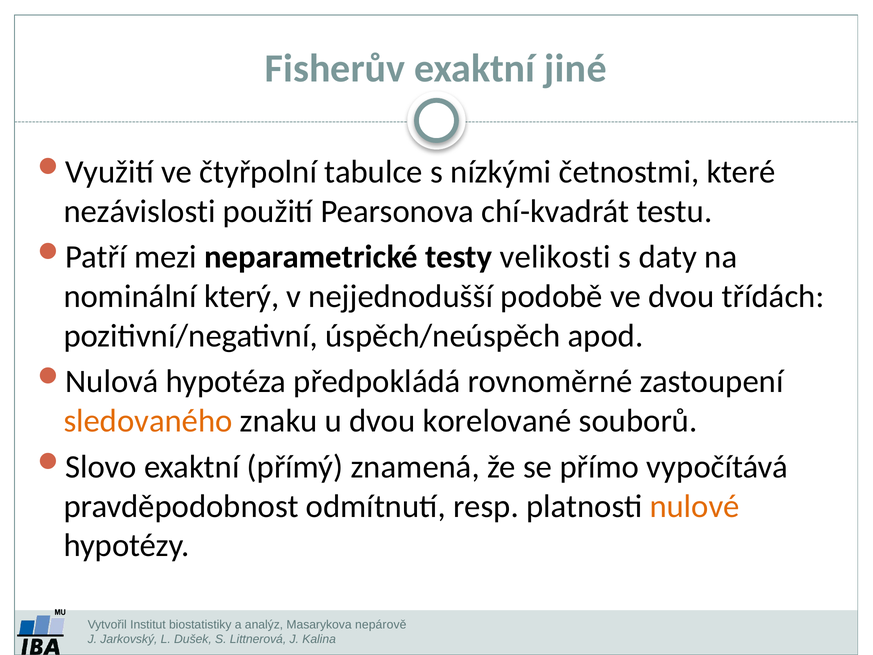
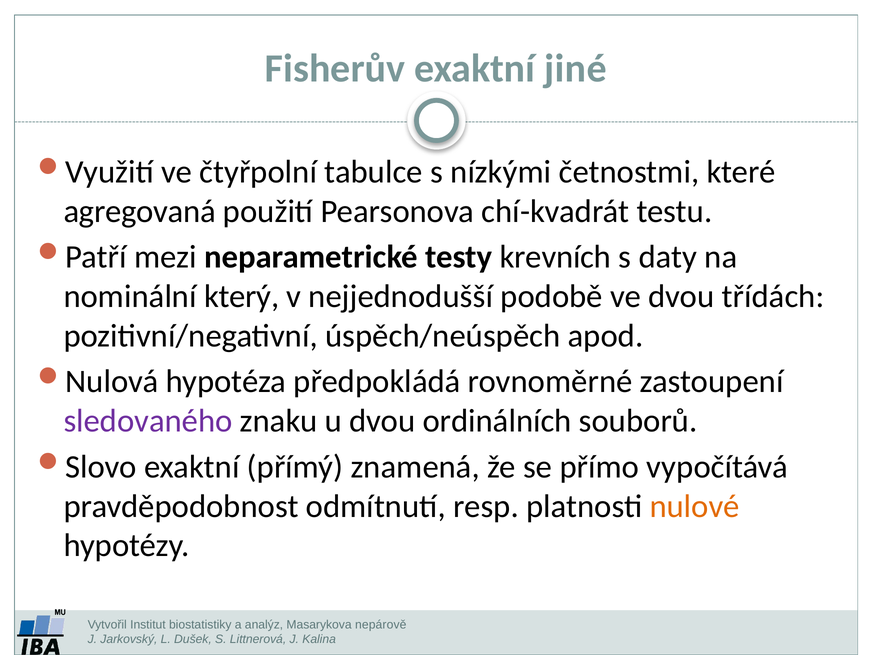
nezávislosti: nezávislosti -> agregovaná (140, 211)
velikosti: velikosti -> krevních (555, 257)
sledovaného colour: orange -> purple (148, 421)
korelované: korelované -> ordinálních (497, 421)
